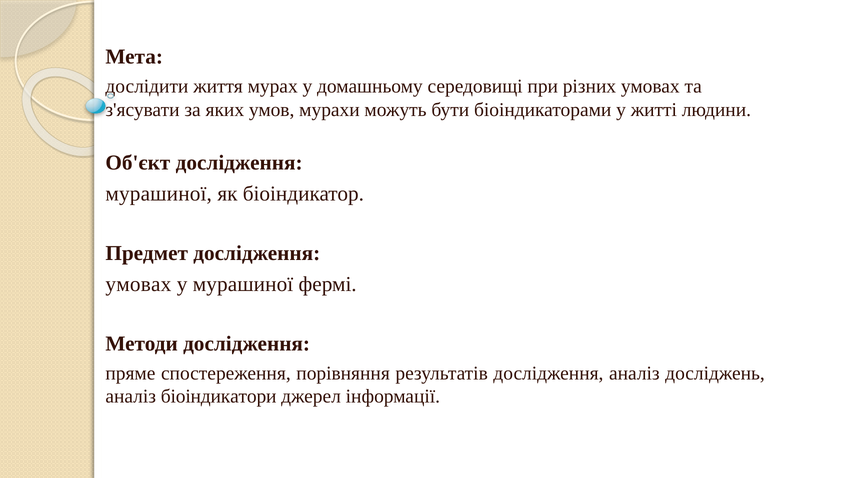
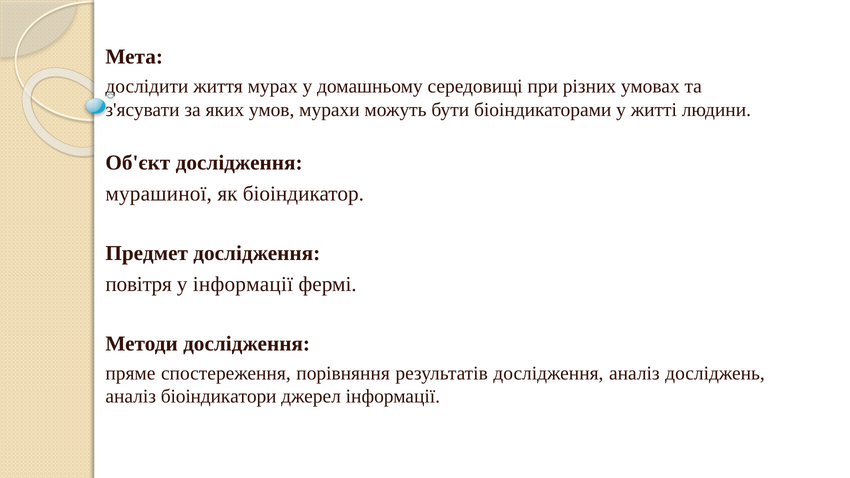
умовах: умовах -> повітря (139, 284)
у мурашиної: мурашиної -> інформації (243, 284)
